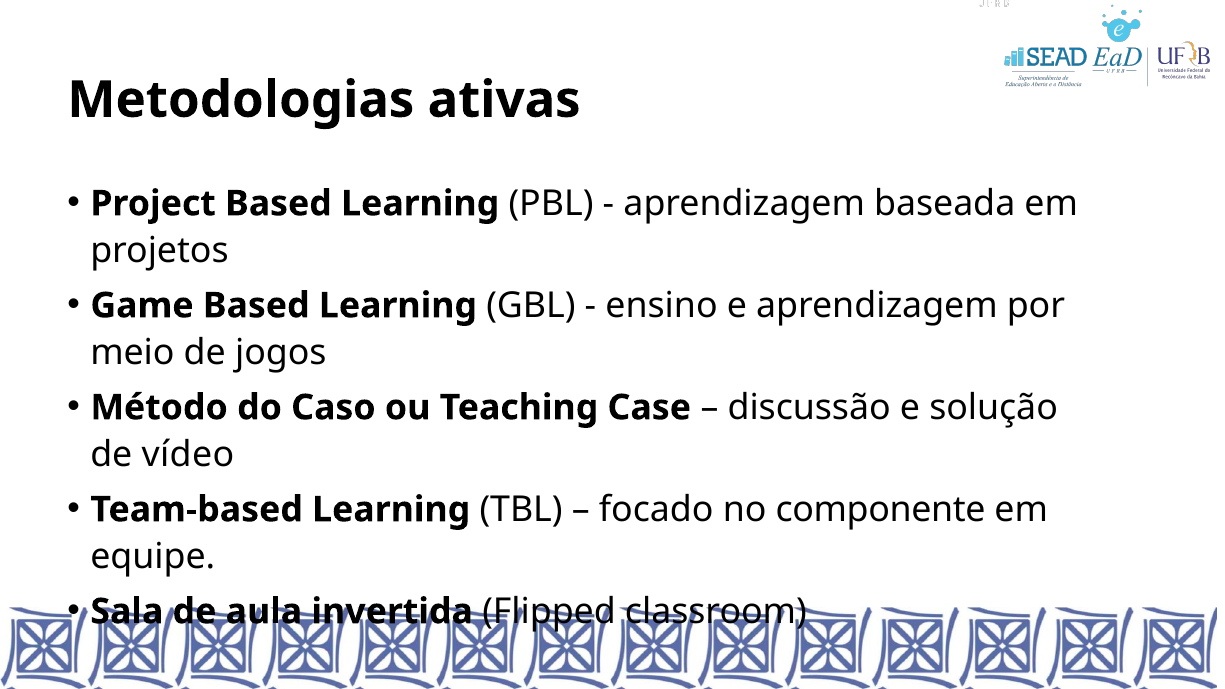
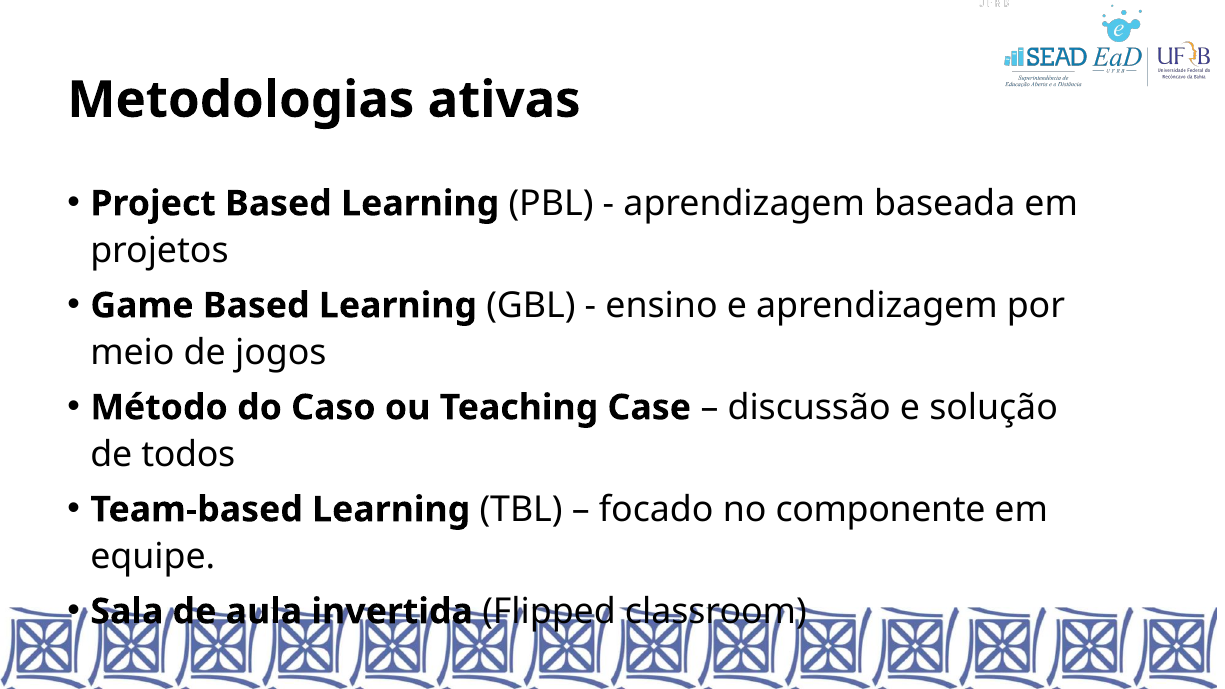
vídeo: vídeo -> todos (188, 455)
